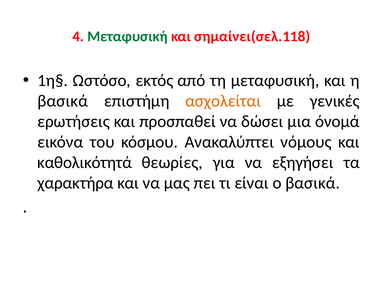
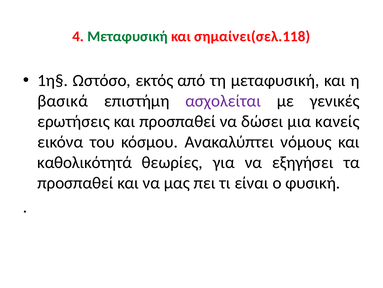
ασχολείται colour: orange -> purple (223, 101)
όνομά: όνομά -> κανείς (337, 121)
χαρακτήρα: χαρακτήρα -> προσπαθεί (75, 183)
ο βασικά: βασικά -> φυσική (313, 183)
